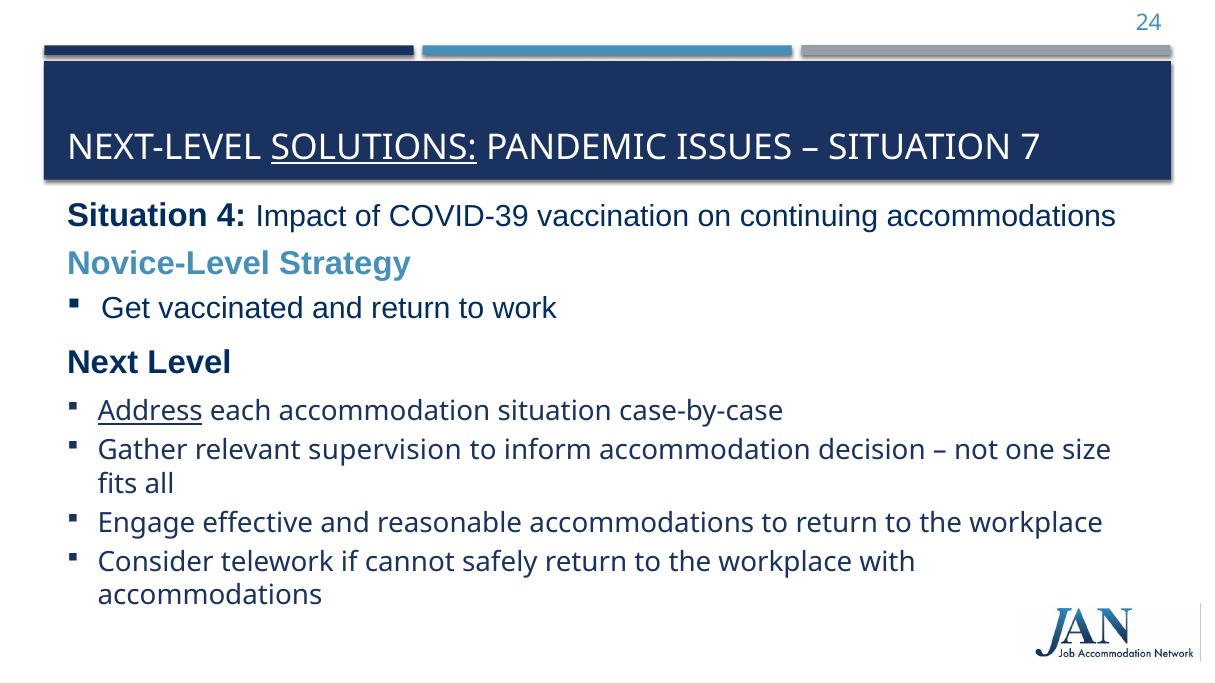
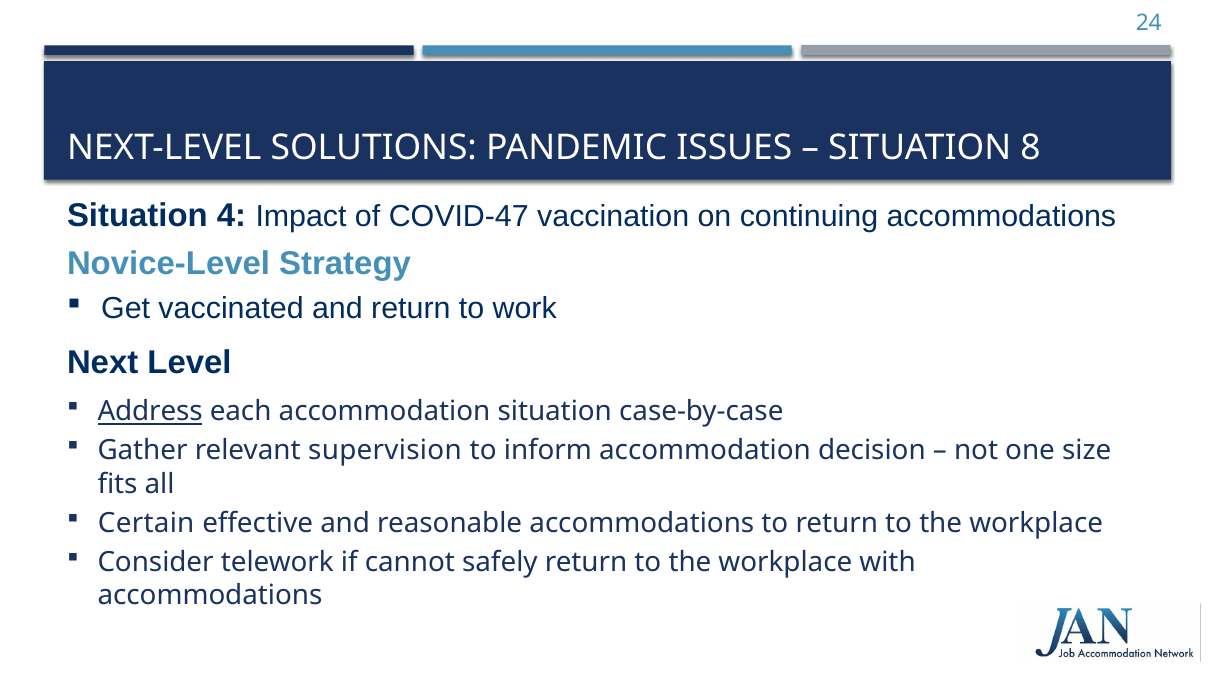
SOLUTIONS underline: present -> none (374, 148)
7: 7 -> 8 (1031, 148)
COVID-39: COVID-39 -> COVID-47 (459, 217)
Engage: Engage -> Certain (146, 523)
